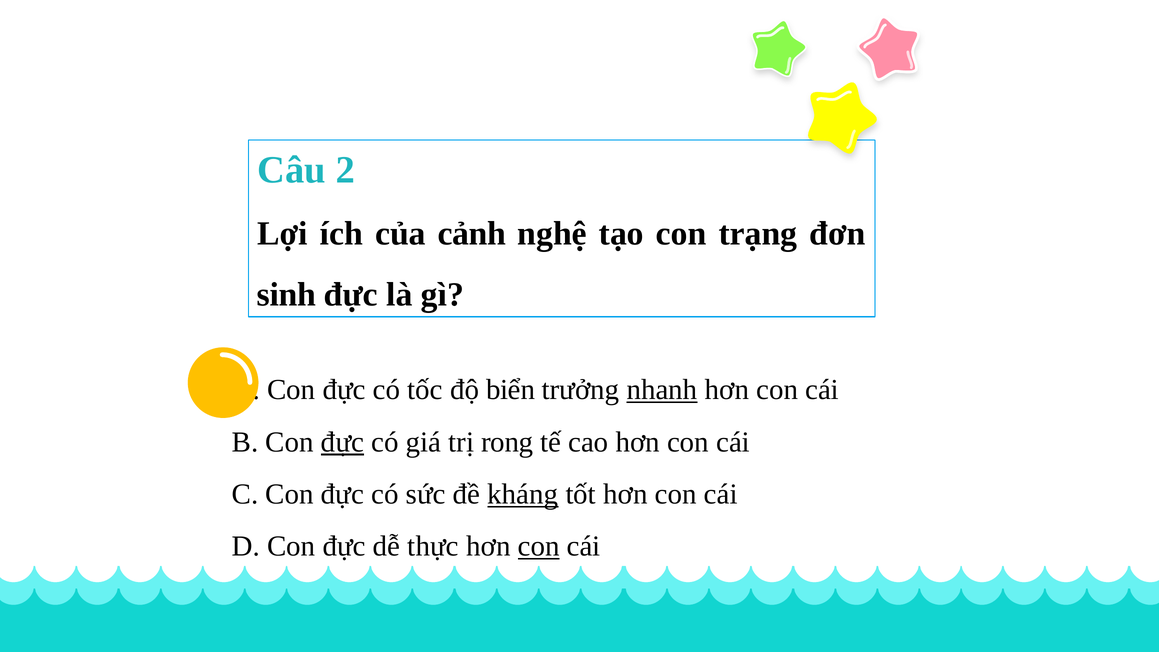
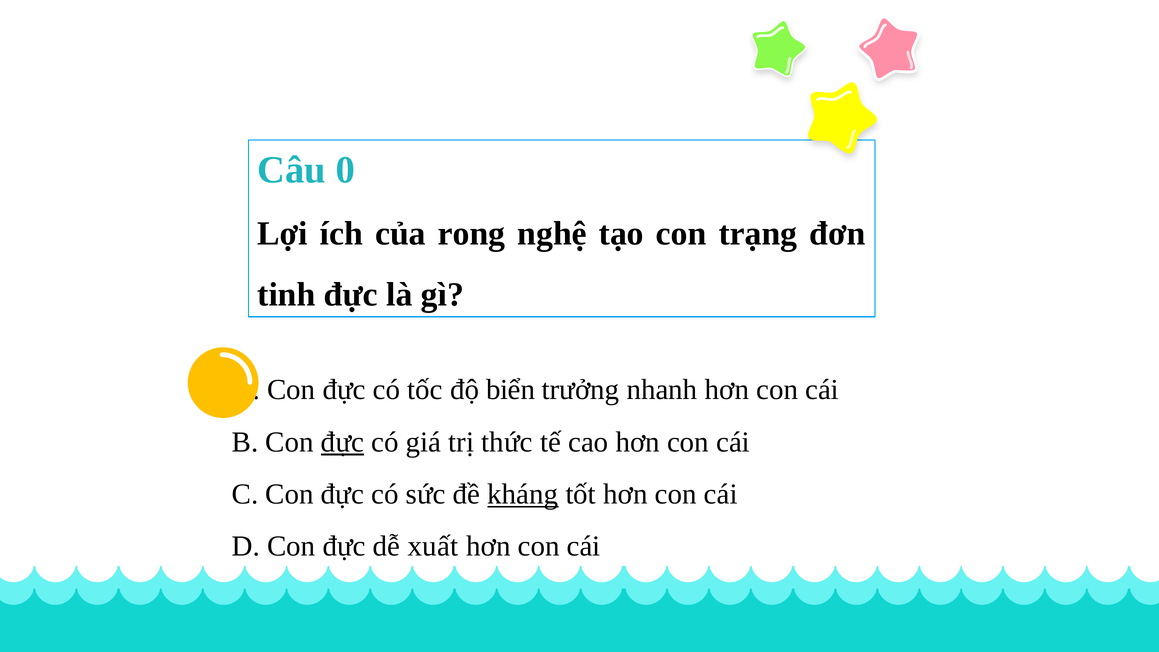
2: 2 -> 0 (345, 170)
cảnh: cảnh -> rong (472, 234)
sinh: sinh -> tinh (286, 294)
nhanh underline: present -> none (662, 390)
rong: rong -> thức (507, 442)
thực: thực -> xuất (433, 546)
con underline: present -> none (539, 546)
